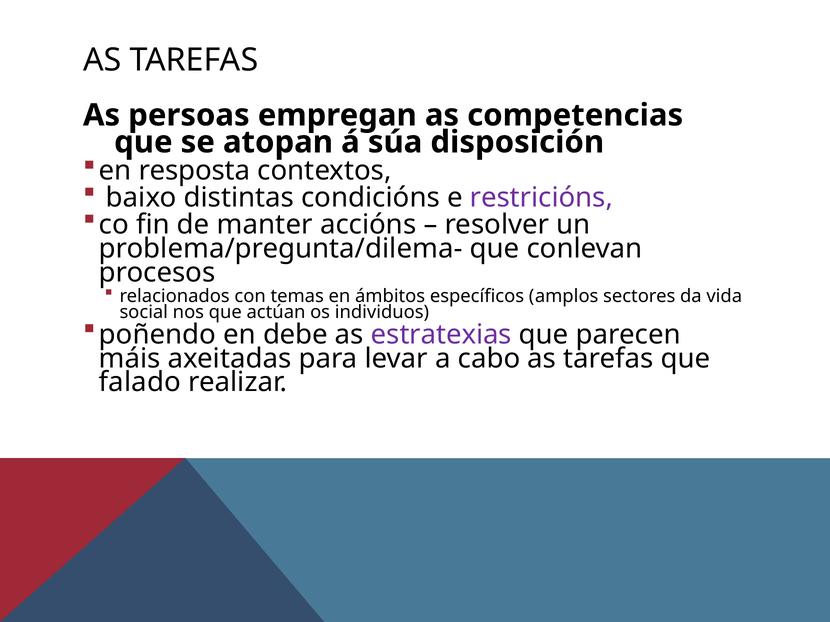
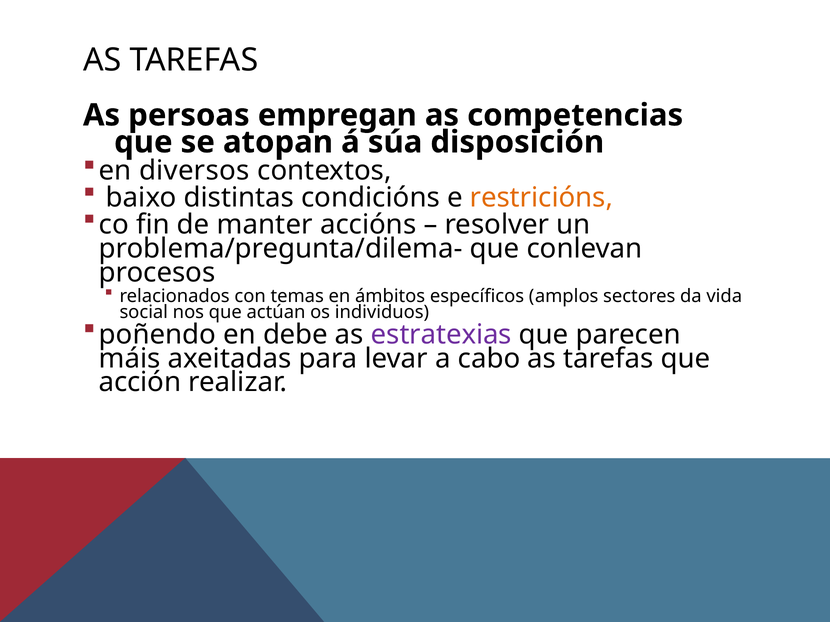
resposta: resposta -> diversos (194, 171)
restricións colour: purple -> orange (541, 198)
falado: falado -> acción (140, 383)
